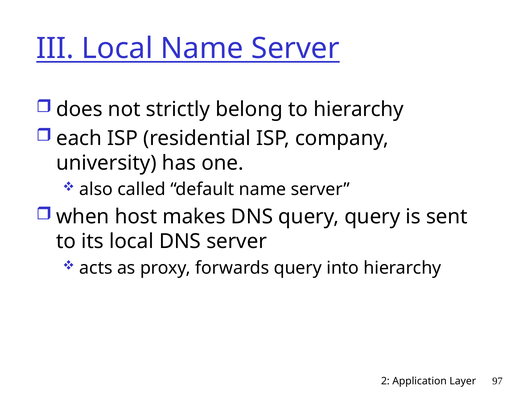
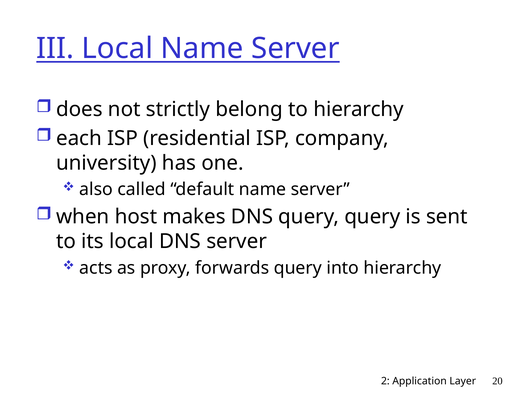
97: 97 -> 20 (497, 381)
